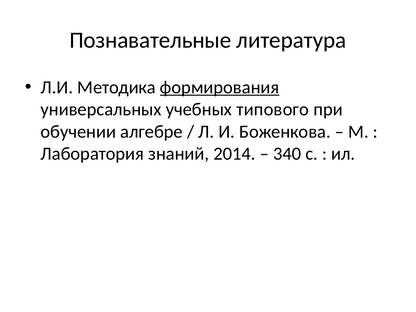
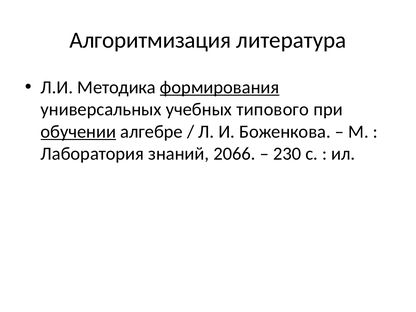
Познавательные: Познавательные -> Алгоритмизация (150, 40)
обучении underline: none -> present (78, 132)
2014: 2014 -> 2066 (234, 154)
340: 340 -> 230 (287, 154)
